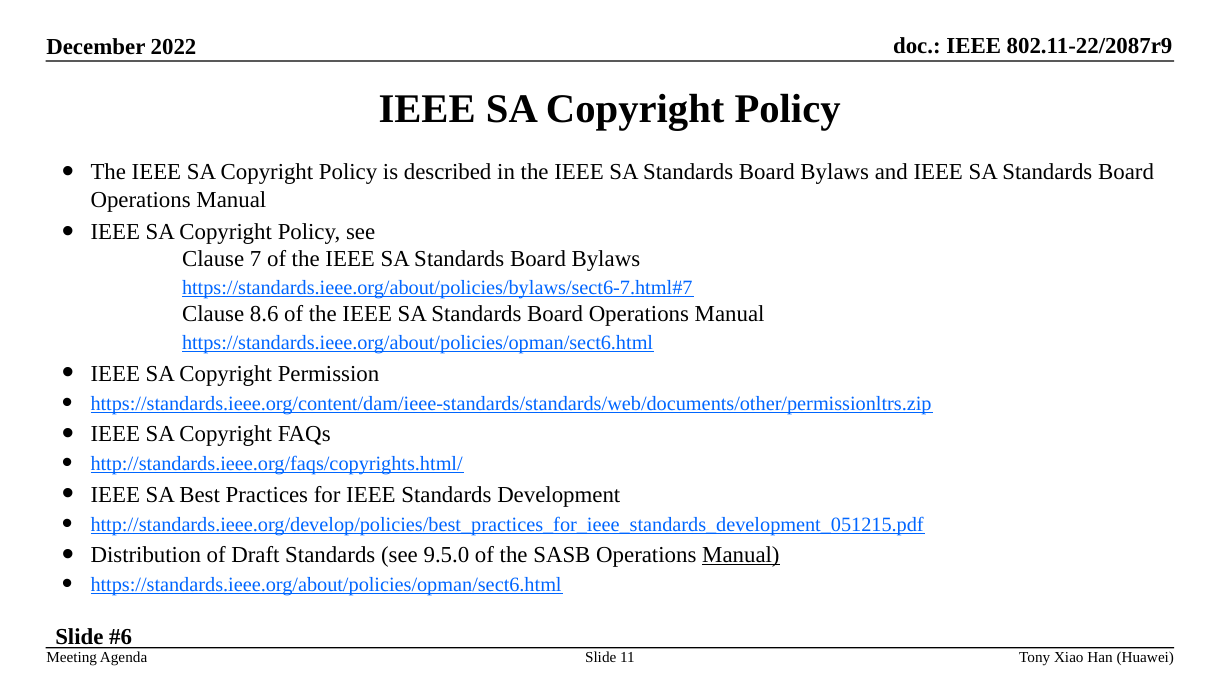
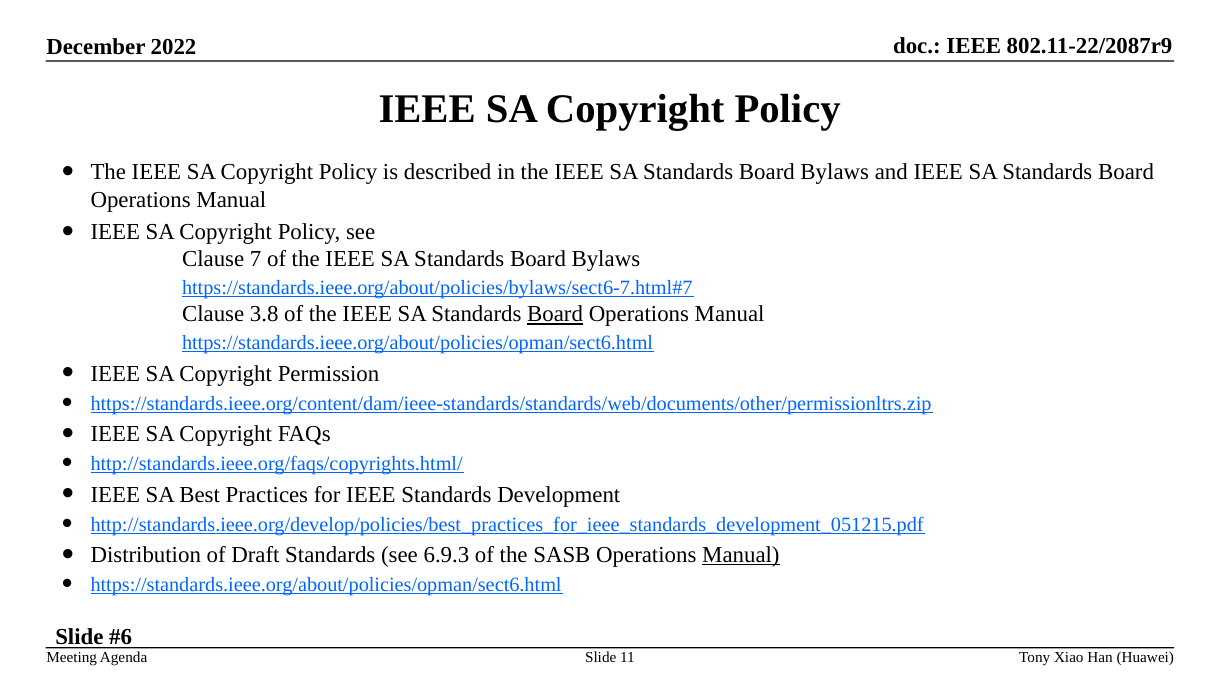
8.6: 8.6 -> 3.8 (264, 314)
Board underline: none -> present (555, 314)
9.5.0: 9.5.0 -> 6.9.3 (446, 555)
